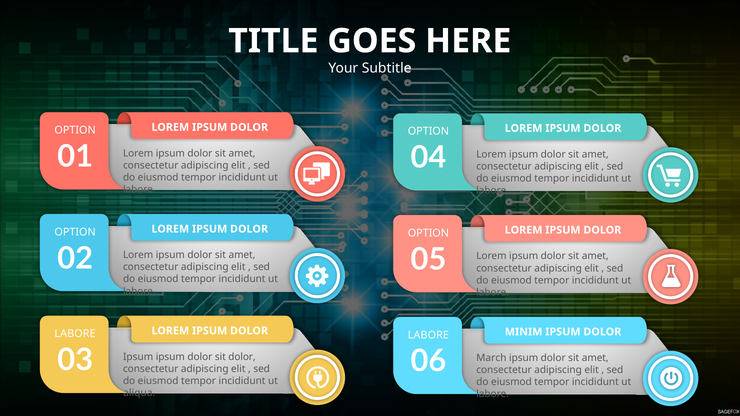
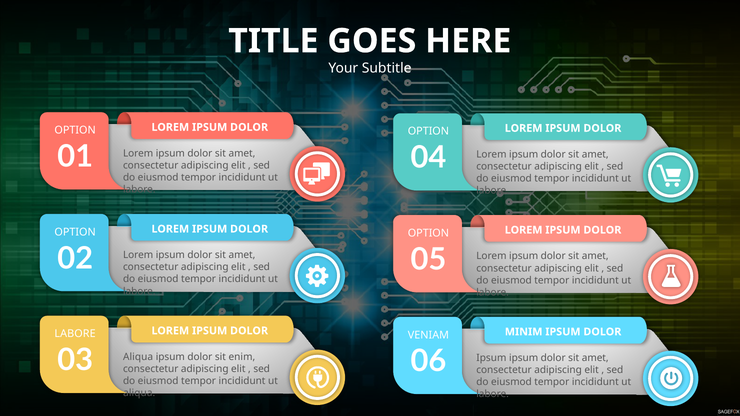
LABORE: LABORE -> VENIAM (428, 335)
03 Ipsum: Ipsum -> Aliqua (138, 357)
sit dolor: dolor -> enim (242, 357)
06 March: March -> Ipsum (491, 358)
